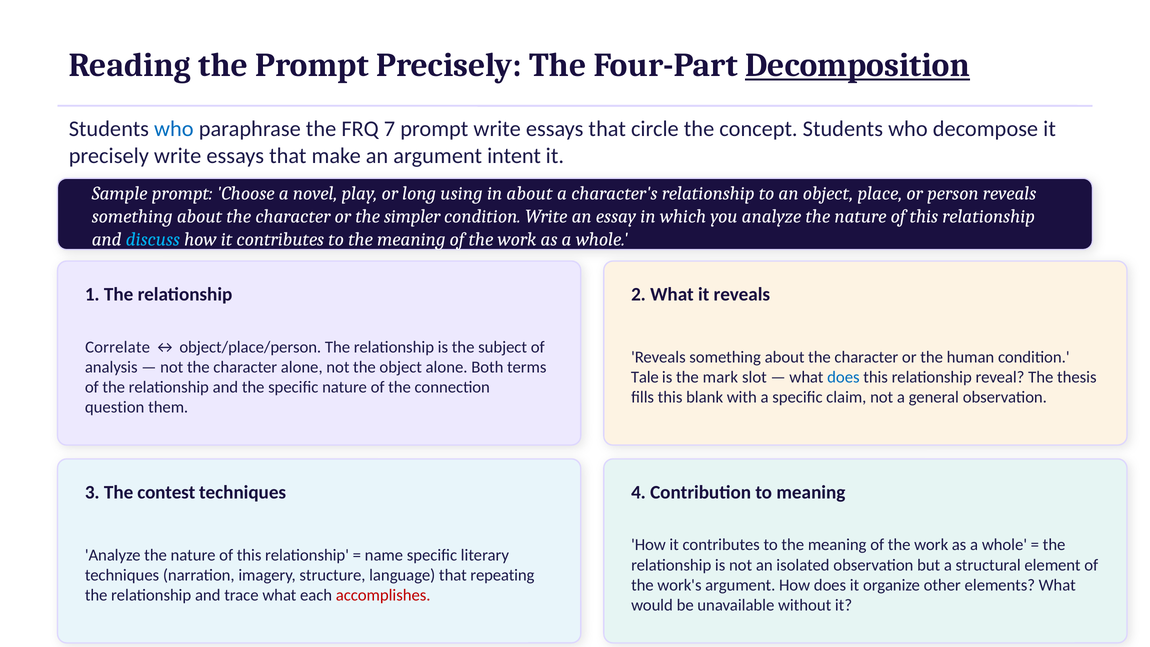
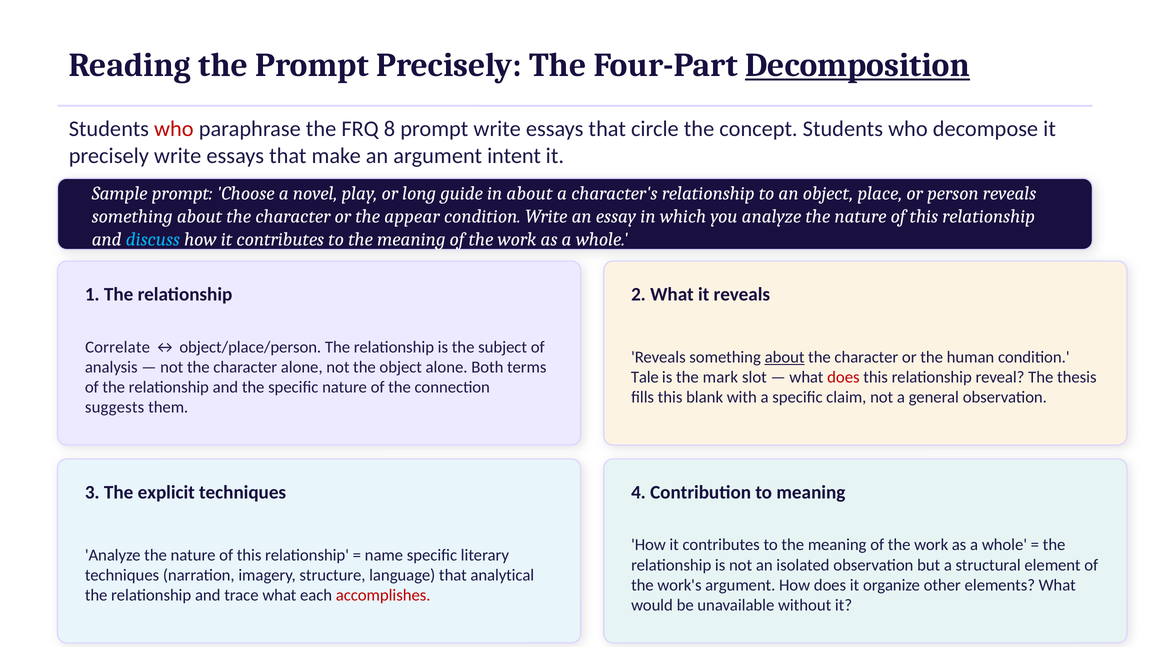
who colour: blue -> red (174, 129)
7: 7 -> 8 (389, 129)
using: using -> guide (462, 193)
simpler: simpler -> appear (412, 216)
about underline: none -> present (785, 357)
does colour: blue -> red (843, 377)
question: question -> suggests (115, 407)
contest: contest -> explicit (166, 492)
repeating: repeating -> analytical (502, 575)
